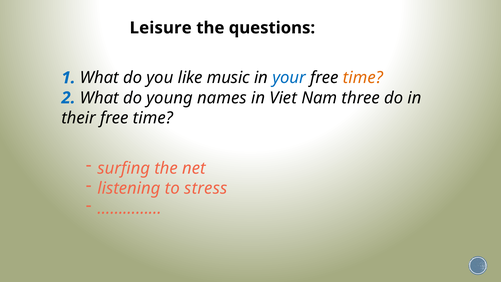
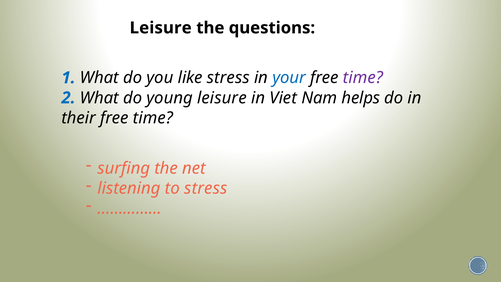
like music: music -> stress (228, 78)
time colour: orange -> purple (363, 78)
young names: names -> leisure (222, 98)
three: three -> helps (361, 98)
